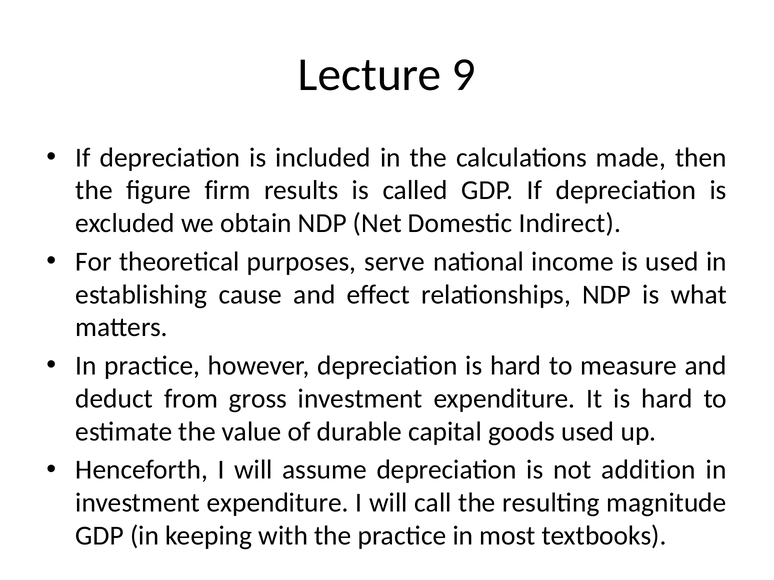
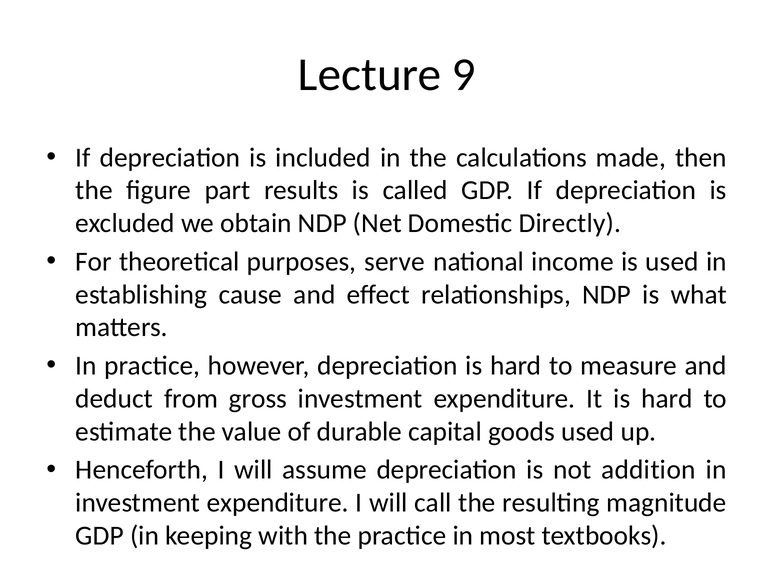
firm: firm -> part (228, 191)
Indirect: Indirect -> Directly (570, 224)
